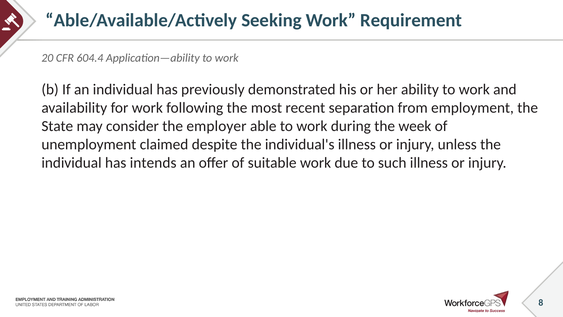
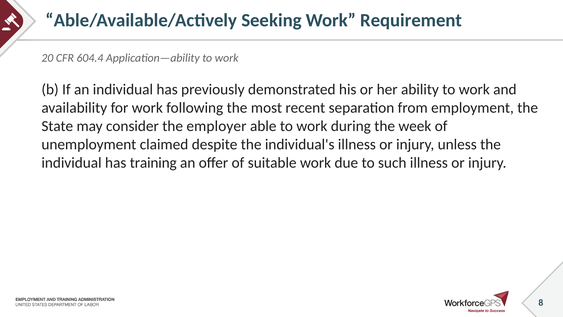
intends: intends -> training (153, 163)
